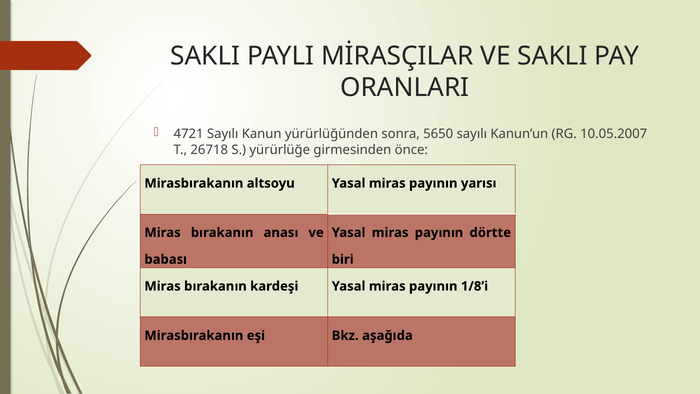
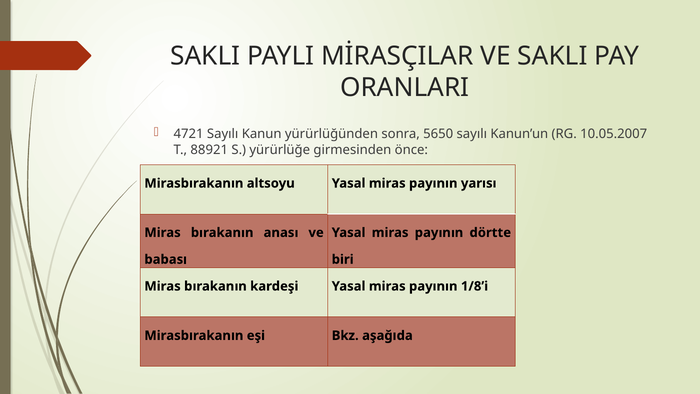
26718: 26718 -> 88921 (209, 150)
